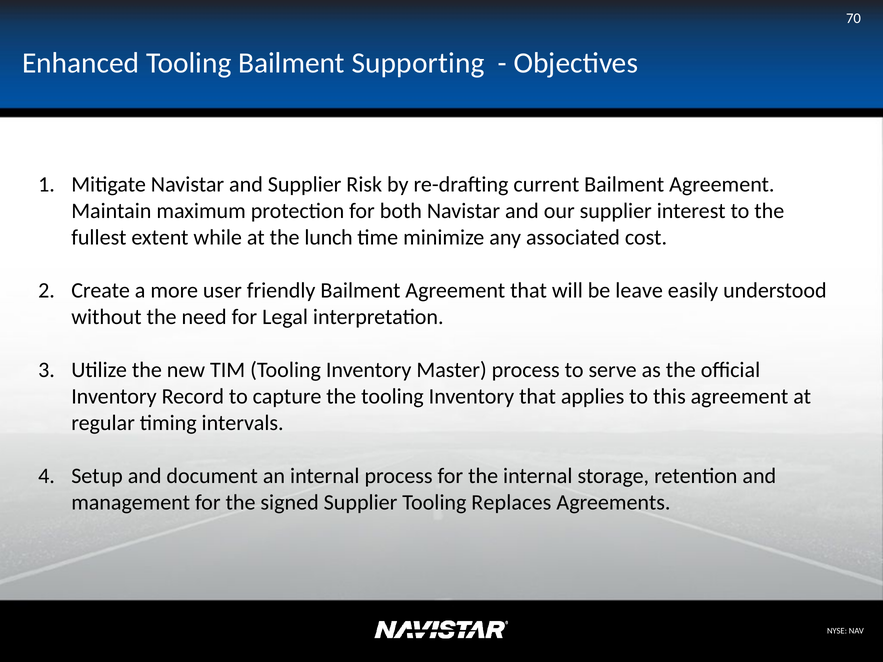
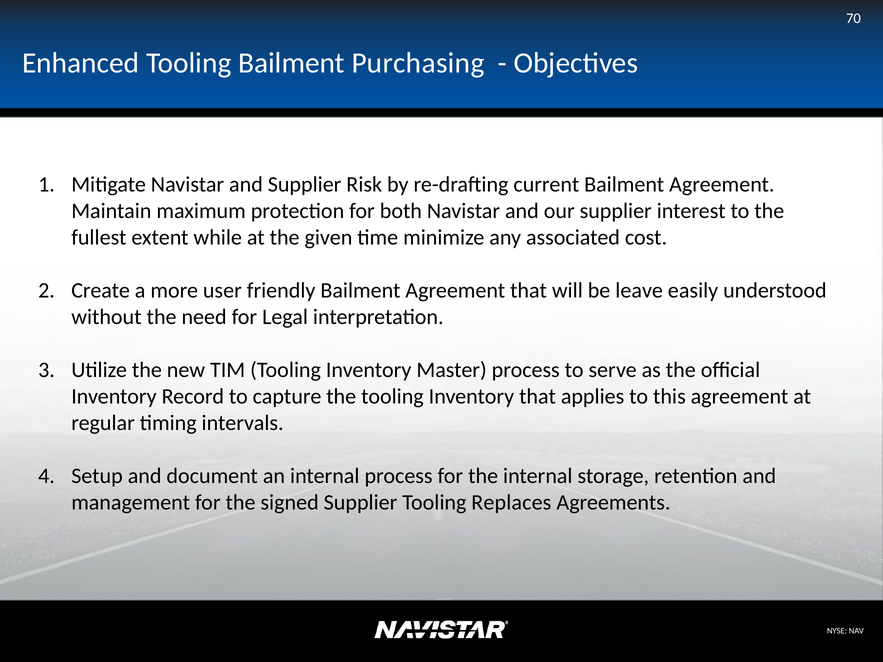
Supporting: Supporting -> Purchasing (418, 63)
lunch: lunch -> given (328, 238)
